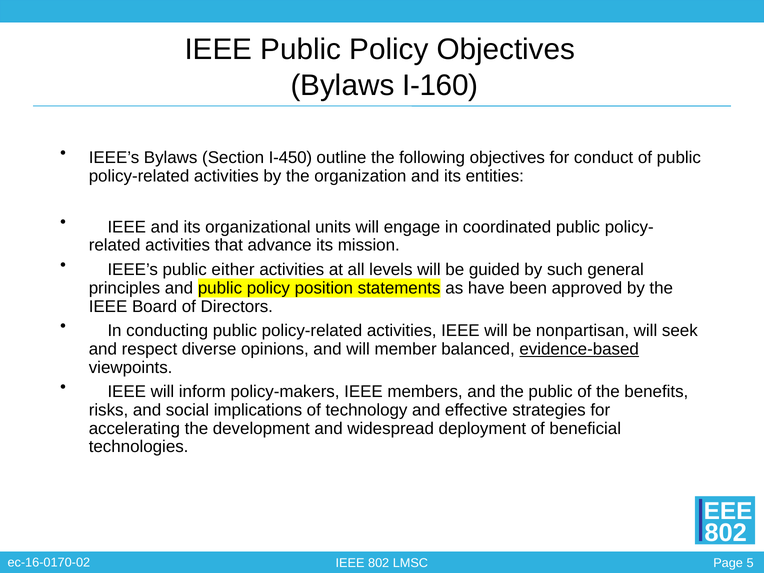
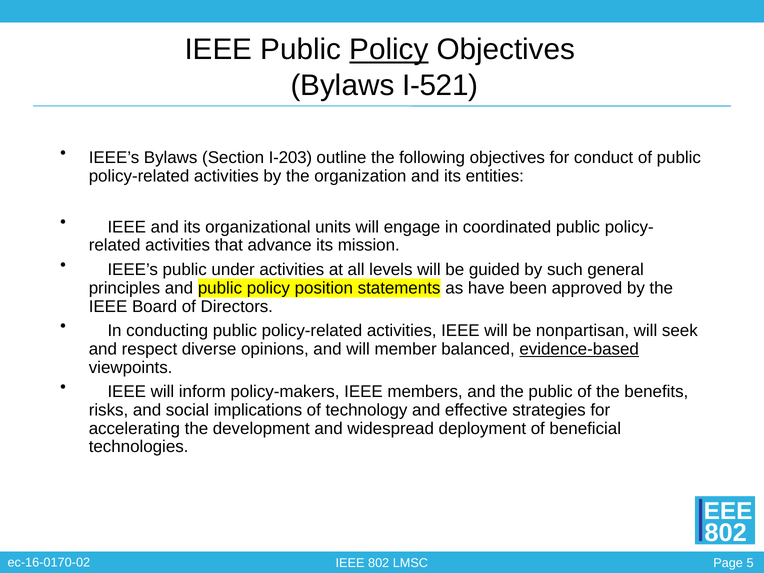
Policy underline: none -> present (389, 50)
I-160: I-160 -> I-521 (440, 85)
I-450: I-450 -> I-203 (290, 158)
either: either -> under (233, 270)
